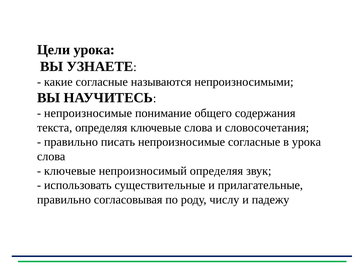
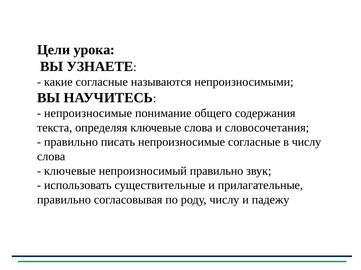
в урока: урока -> числу (306, 142)
непроизносимый определяя: определяя -> правильно (217, 171)
